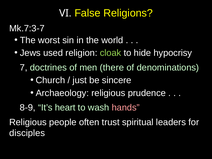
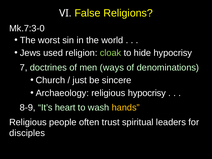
Mk.7:3-7: Mk.7:3-7 -> Mk.7:3-0 (27, 28)
there: there -> ways (112, 68)
religious prudence: prudence -> hypocrisy (147, 93)
hands colour: pink -> yellow (126, 108)
